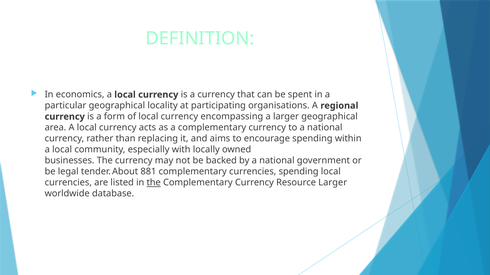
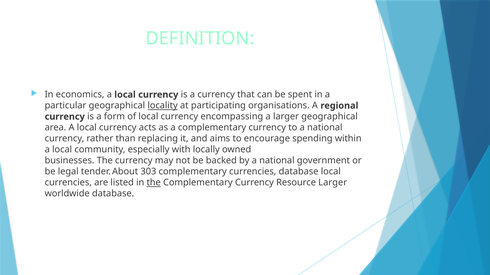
locality underline: none -> present (163, 106)
881: 881 -> 303 (148, 172)
currencies spending: spending -> database (299, 172)
